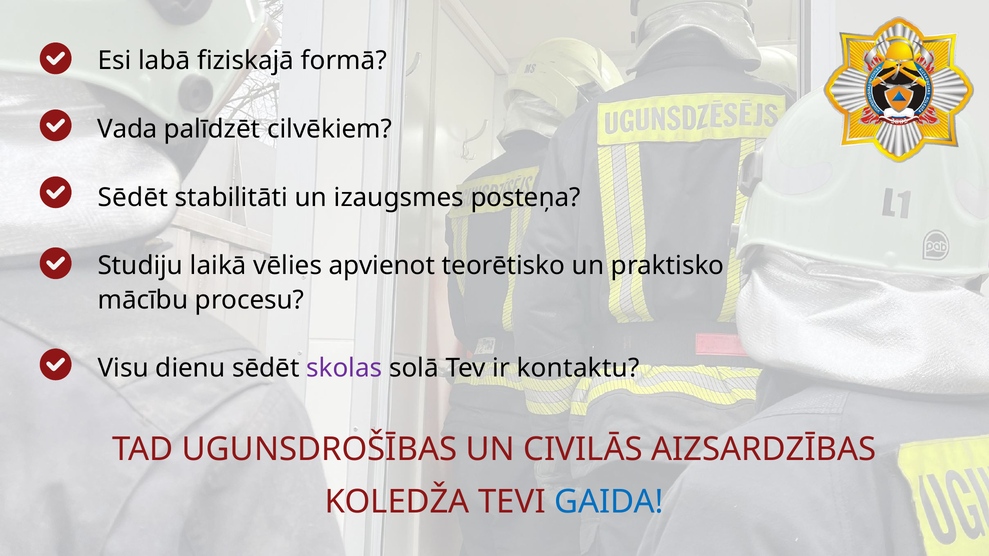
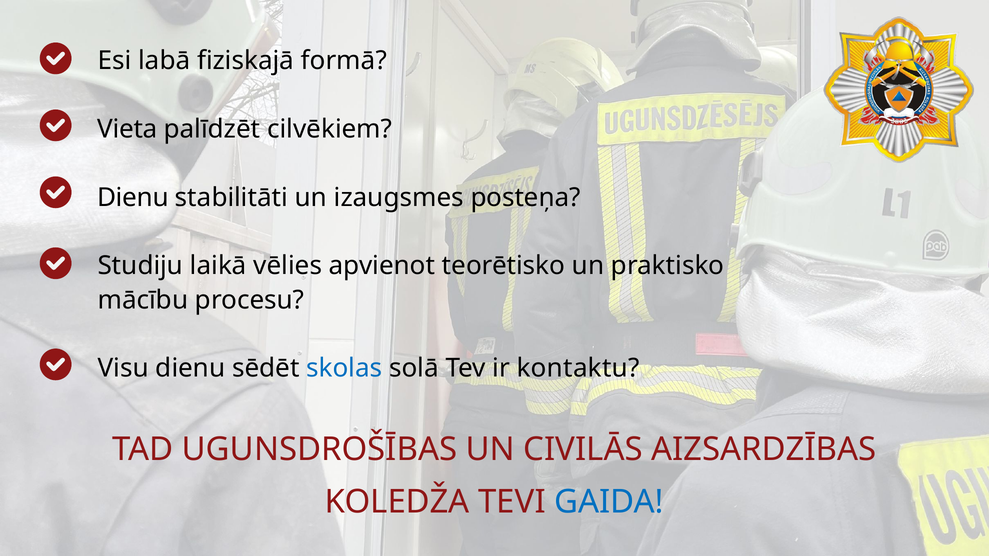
Vada: Vada -> Vieta (127, 129)
Sēdēt: Sēdēt -> Dienu (133, 198)
skolas colour: purple -> blue (344, 368)
